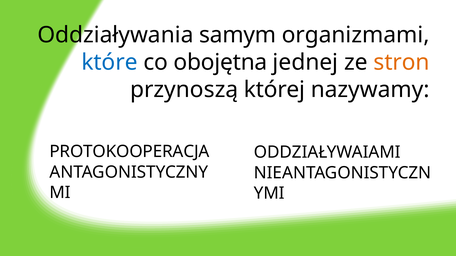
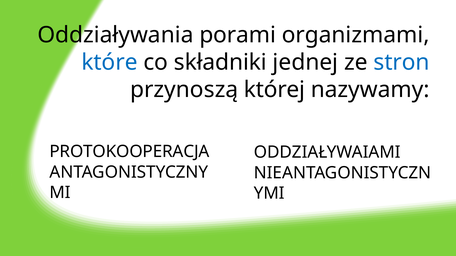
samym: samym -> porami (238, 35)
obojętna: obojętna -> składniki (220, 63)
stron colour: orange -> blue (402, 63)
